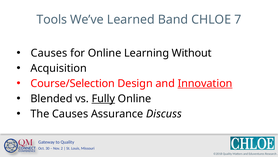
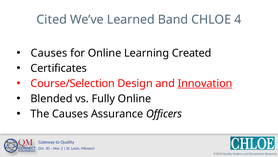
Tools: Tools -> Cited (52, 19)
7: 7 -> 4 (238, 19)
Without: Without -> Created (192, 53)
Acquisition: Acquisition -> Certificates (59, 68)
Fully underline: present -> none (103, 98)
Discuss: Discuss -> Officers (164, 113)
